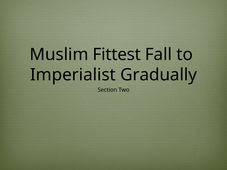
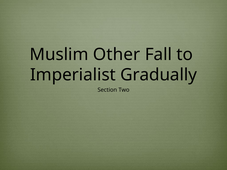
Fittest: Fittest -> Other (117, 55)
